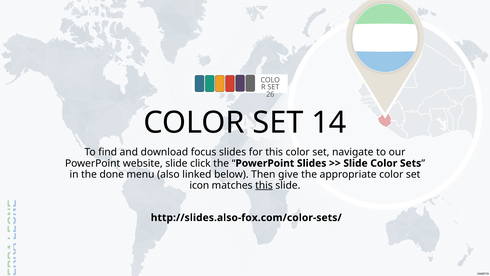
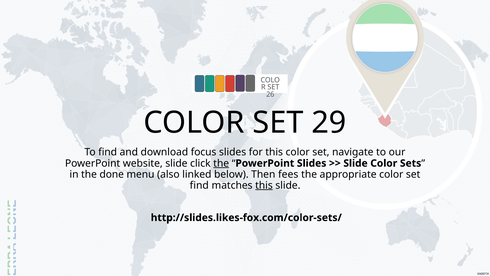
14: 14 -> 29 (329, 122)
the underline: none -> present (221, 163)
give: give -> fees (288, 174)
icon: icon -> find (199, 185)
http://slides.also-fox.com/color-sets/: http://slides.also-fox.com/color-sets/ -> http://slides.likes-fox.com/color-sets/ (246, 217)
